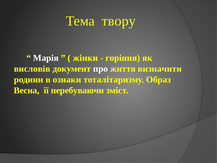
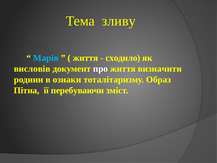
твору: твору -> зливу (119, 21)
Марія colour: white -> light blue (46, 58)
жінки: жінки -> життя (86, 58)
горіння: горіння -> сходило (123, 58)
Весна: Весна -> Пітна (27, 90)
